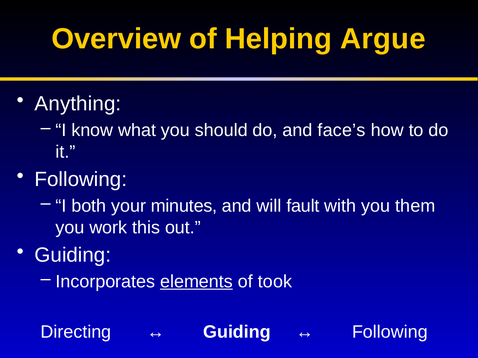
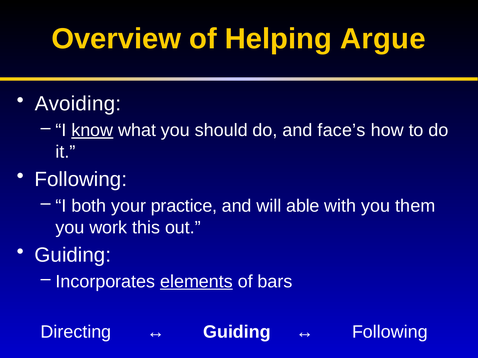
Anything: Anything -> Avoiding (78, 104)
know underline: none -> present (92, 130)
minutes: minutes -> practice (184, 206)
fault: fault -> able (303, 206)
took: took -> bars (275, 282)
